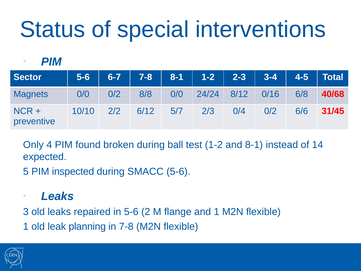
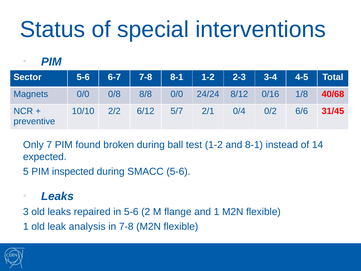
0/0 0/2: 0/2 -> 0/8 (114, 94)
6/8: 6/8 -> 1/8 (302, 94)
2/3: 2/3 -> 2/1 (208, 111)
4: 4 -> 7 (49, 145)
planning: planning -> analysis (87, 226)
